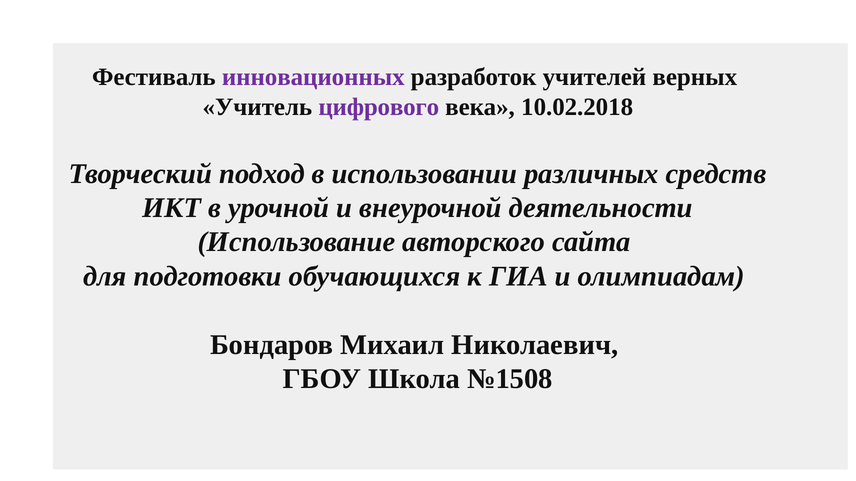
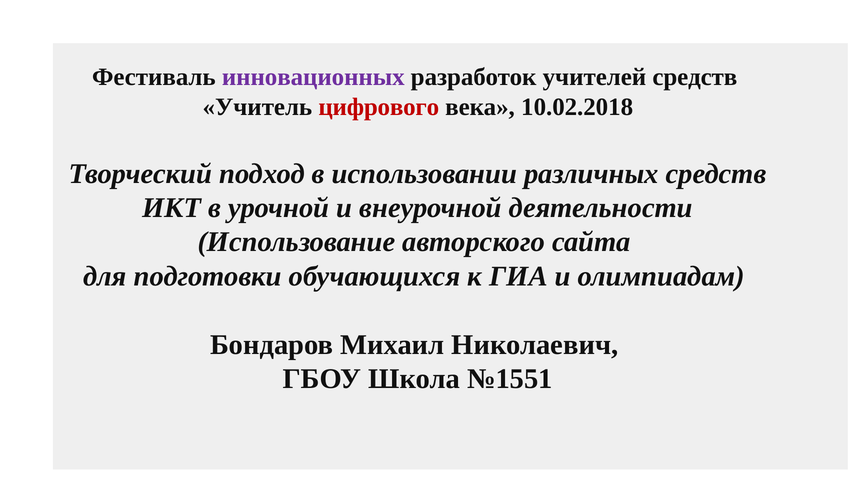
учителей верных: верных -> средств (695, 77)
цифрового colour: purple -> red (379, 107)
№1508: №1508 -> №1551 (510, 379)
